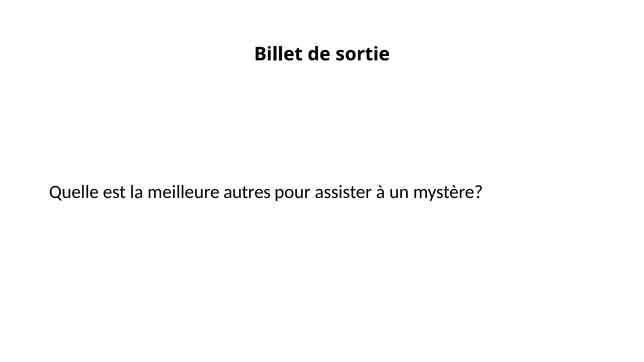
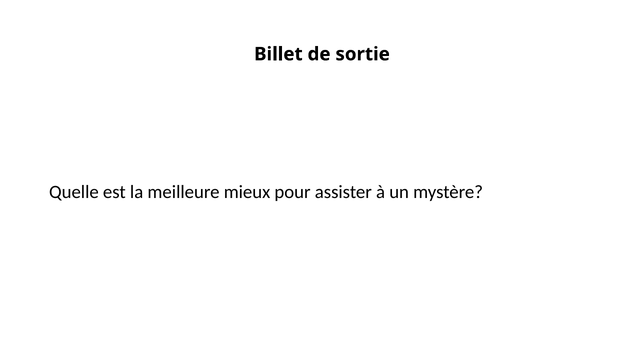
autres: autres -> mieux (247, 192)
